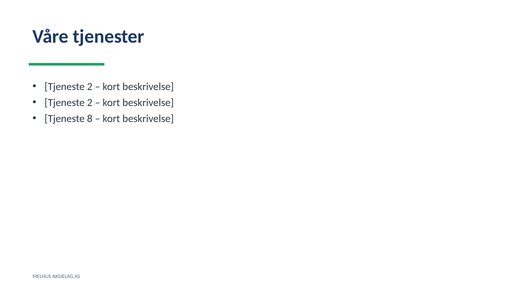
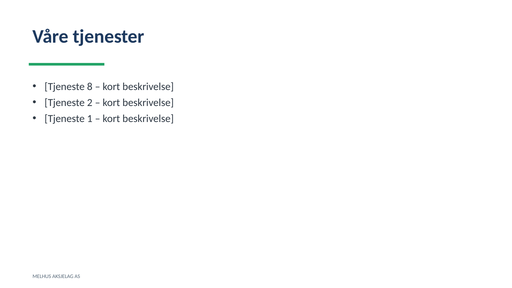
2: 2 -> 8 (90, 87)
8: 8 -> 1 (90, 119)
